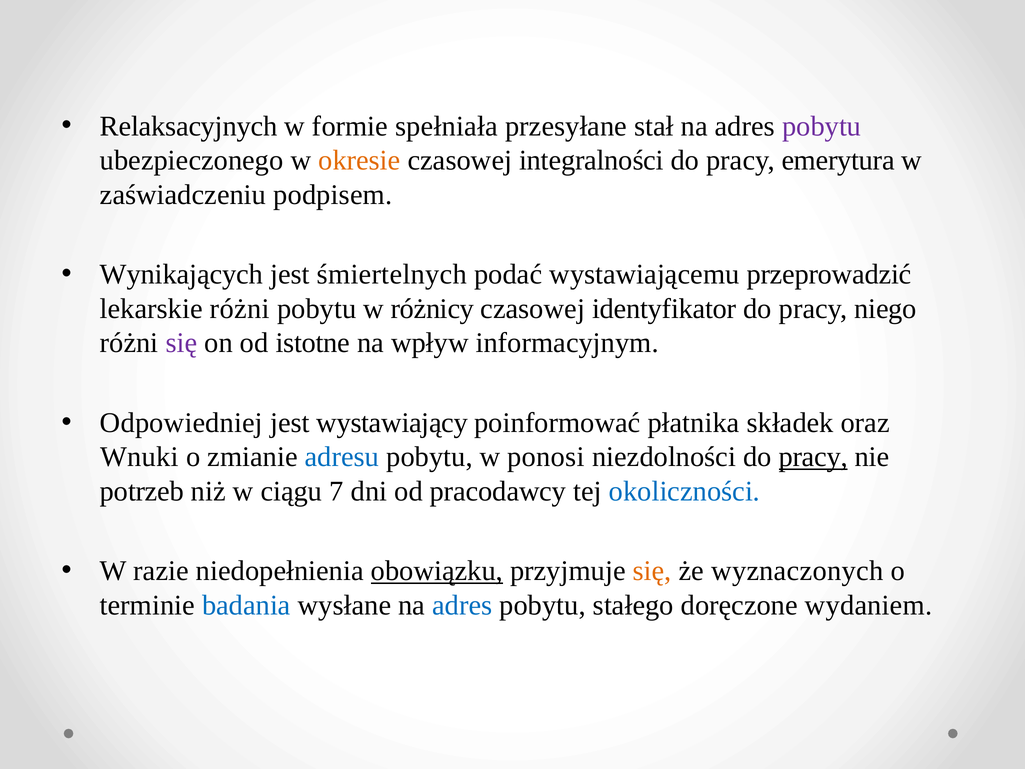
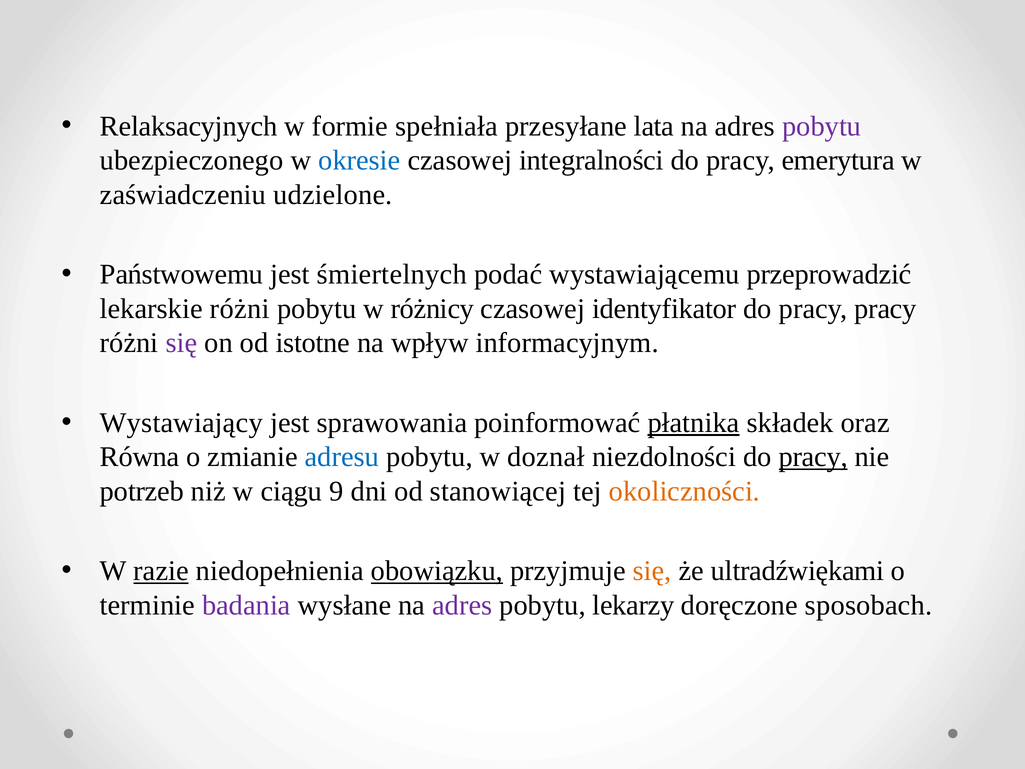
stał: stał -> lata (654, 126)
okresie colour: orange -> blue (359, 160)
podpisem: podpisem -> udzielone (333, 195)
Wynikających: Wynikających -> Państwowemu (182, 274)
pracy niego: niego -> pracy (885, 309)
Odpowiedniej: Odpowiedniej -> Wystawiający (181, 423)
wystawiający: wystawiający -> sprawowania (392, 423)
płatnika underline: none -> present (694, 423)
Wnuki: Wnuki -> Równa (140, 457)
ponosi: ponosi -> doznał (546, 457)
7: 7 -> 9 (337, 491)
pracodawcy: pracodawcy -> stanowiącej (498, 491)
okoliczności colour: blue -> orange (684, 491)
razie underline: none -> present (161, 571)
wyznaczonych: wyznaczonych -> ultradźwiękami (798, 571)
badania colour: blue -> purple (246, 605)
adres colour: blue -> purple (462, 605)
stałego: stałego -> lekarzy (633, 605)
wydaniem: wydaniem -> sposobach (869, 605)
